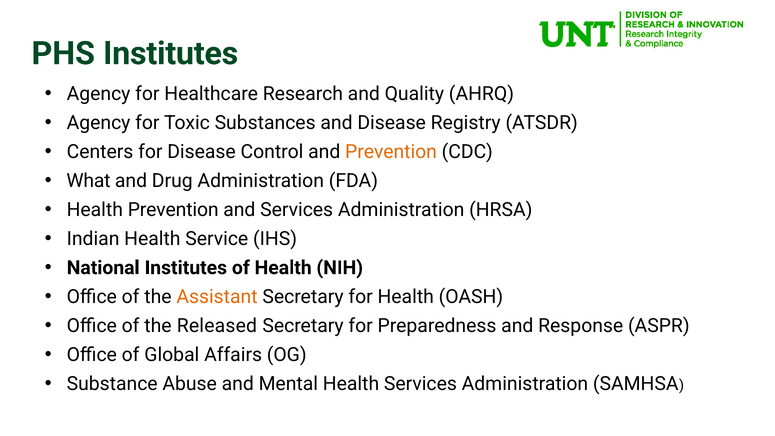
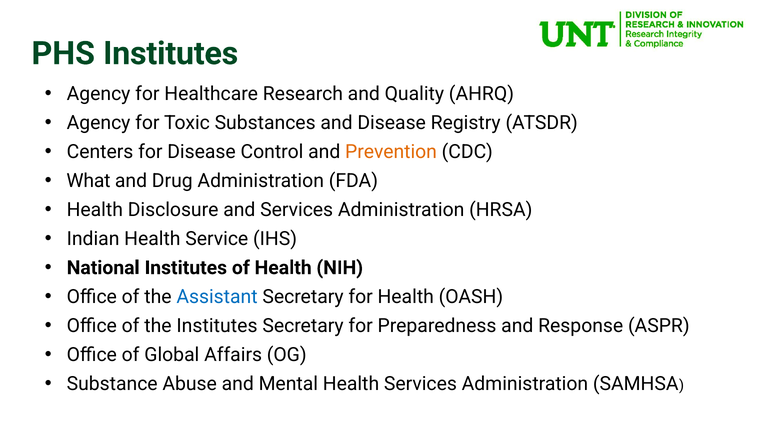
Health Prevention: Prevention -> Disclosure (173, 210)
Assistant colour: orange -> blue (217, 297)
the Released: Released -> Institutes (217, 326)
